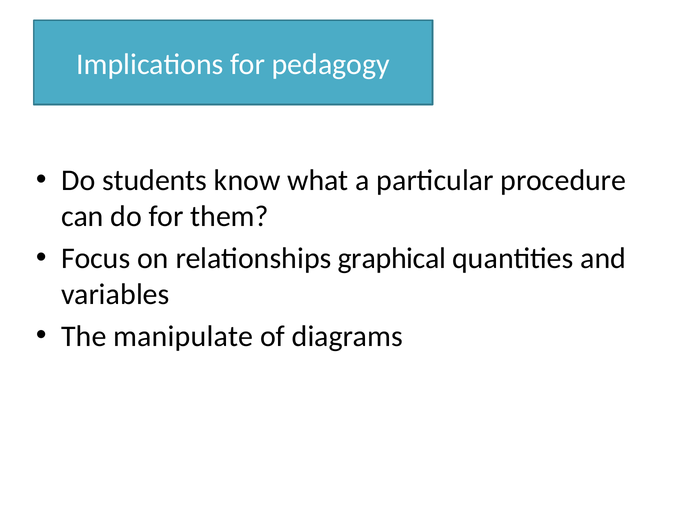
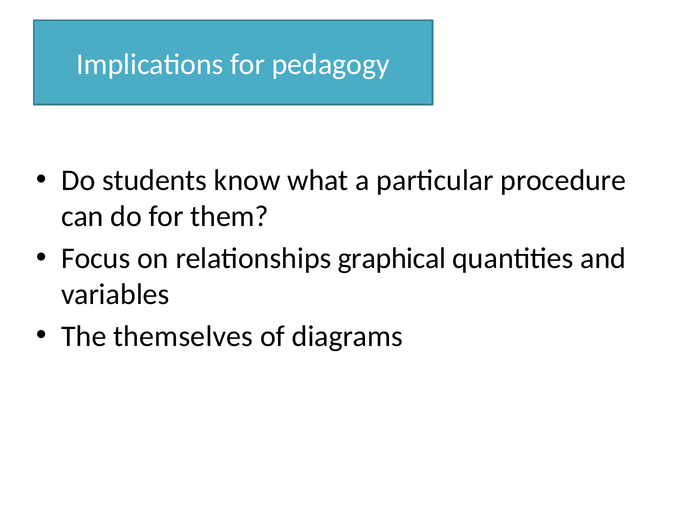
manipulate: manipulate -> themselves (183, 336)
